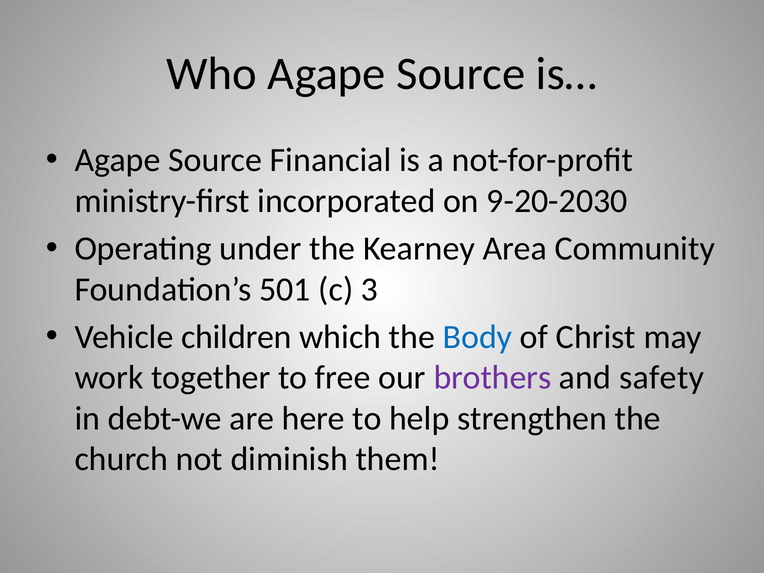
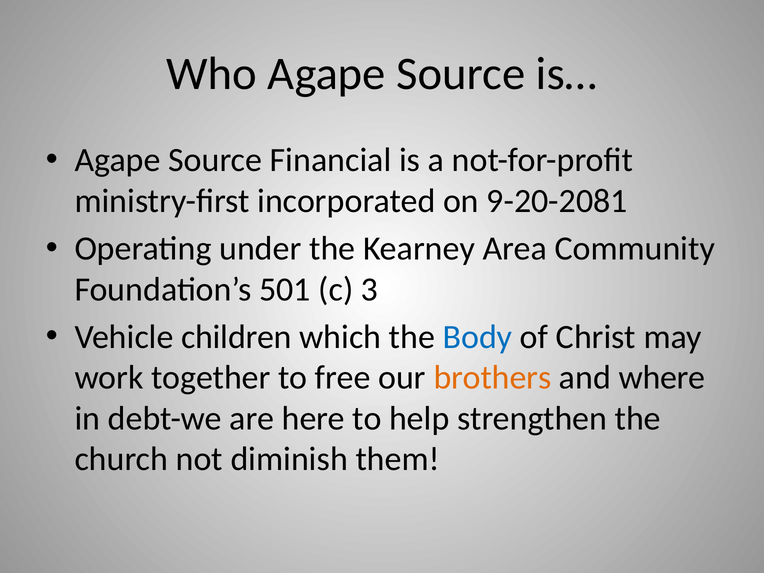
9-20-2030: 9-20-2030 -> 9-20-2081 (557, 201)
brothers colour: purple -> orange (492, 378)
safety: safety -> where (662, 378)
